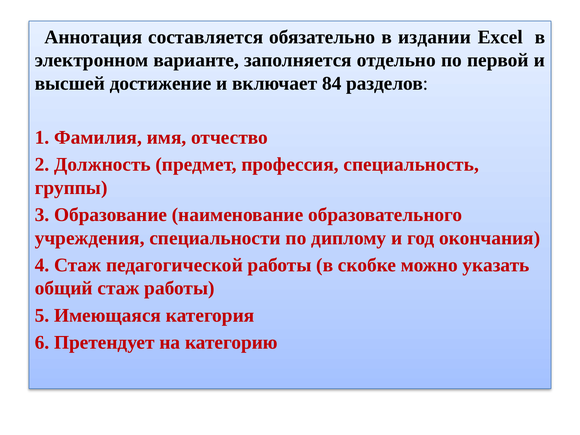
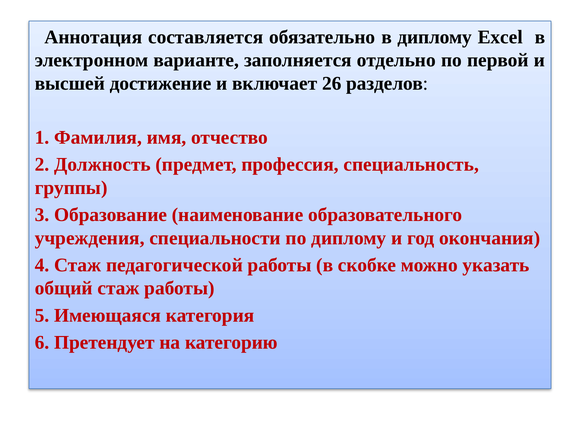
в издании: издании -> диплому (435, 37)
84: 84 -> 26 (332, 83)
